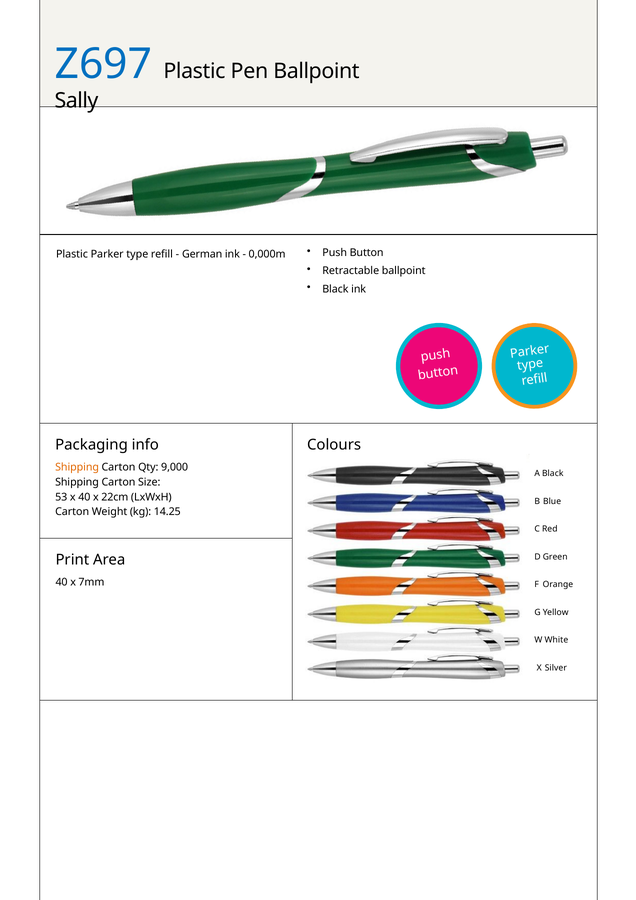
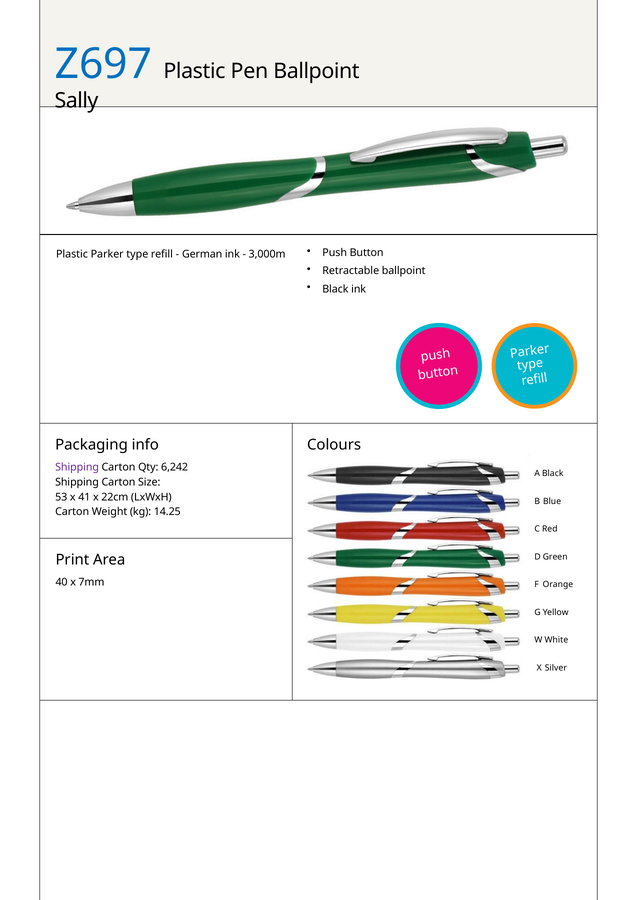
0,000m: 0,000m -> 3,000m (267, 254)
Shipping colour: orange -> purple (77, 467)
9,000: 9,000 -> 6,242 (175, 467)
x 40: 40 -> 41 (84, 497)
